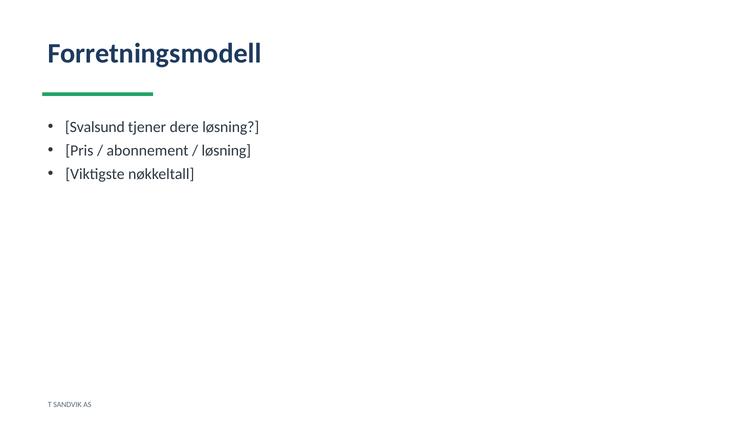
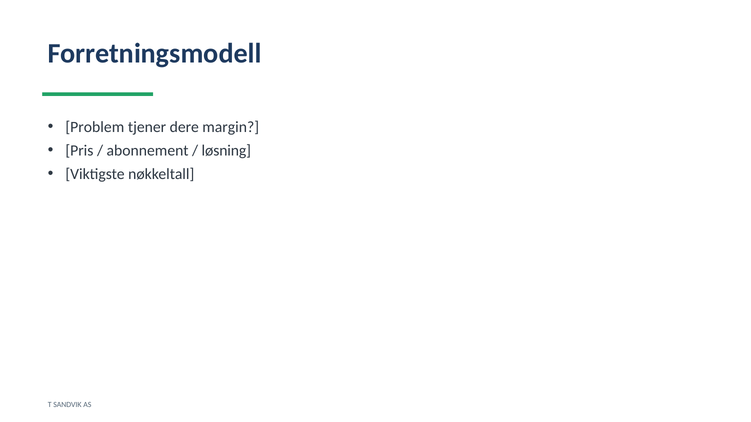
Svalsund: Svalsund -> Problem (95, 127)
dere løsning: løsning -> margin (231, 127)
